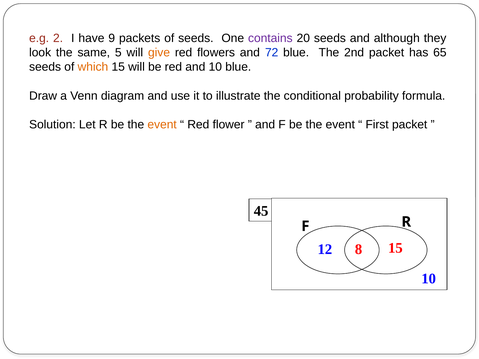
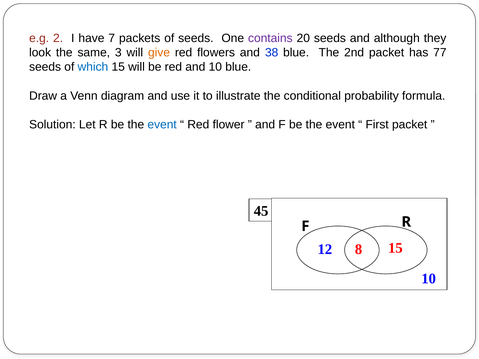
9: 9 -> 7 (112, 38)
5: 5 -> 3 (118, 53)
72: 72 -> 38 (272, 53)
65: 65 -> 77 (440, 53)
which colour: orange -> blue (93, 67)
event colour: orange -> blue (162, 125)
